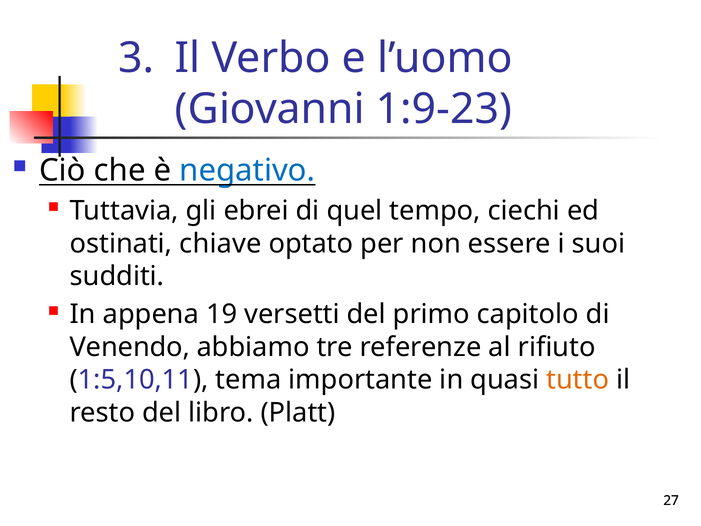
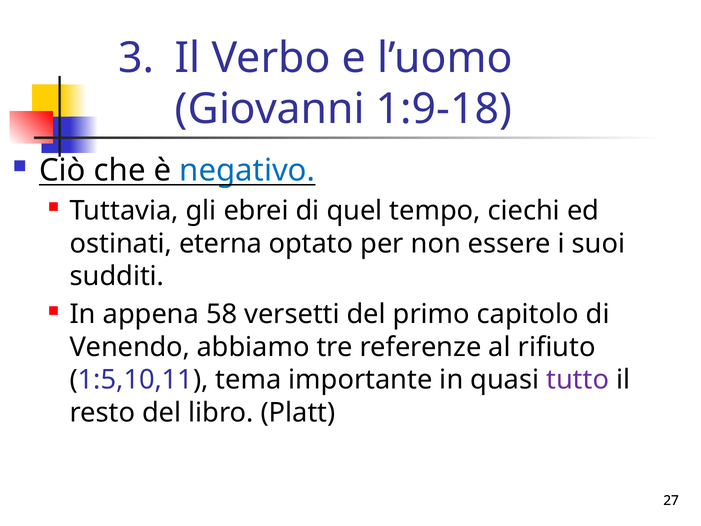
1:9-23: 1:9-23 -> 1:9-18 (444, 109)
chiave: chiave -> eterna (221, 243)
19: 19 -> 58 (222, 314)
tutto colour: orange -> purple (578, 380)
